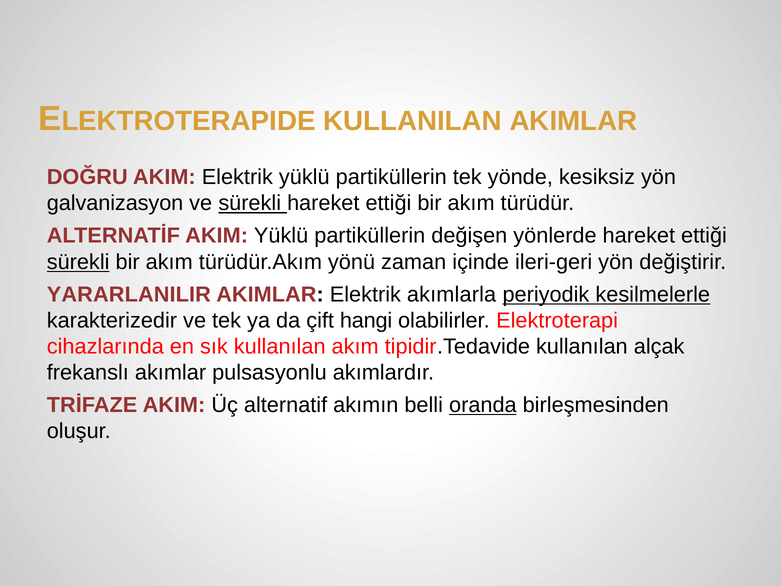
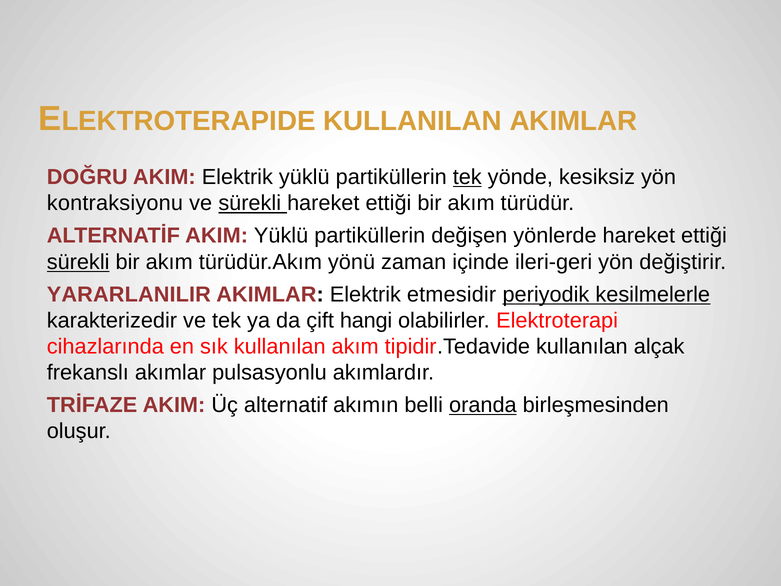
tek underline: none -> present (467, 177)
galvanizasyon: galvanizasyon -> kontraksiyonu (115, 203)
akımlarla: akımlarla -> etmesidir (452, 294)
